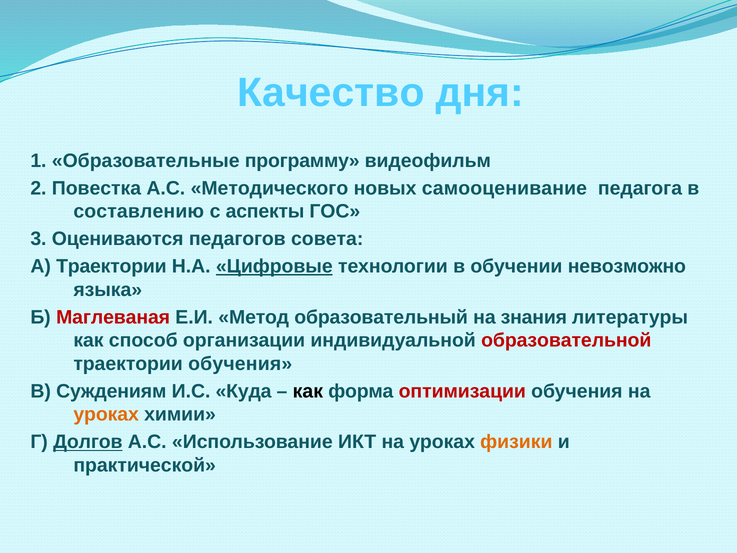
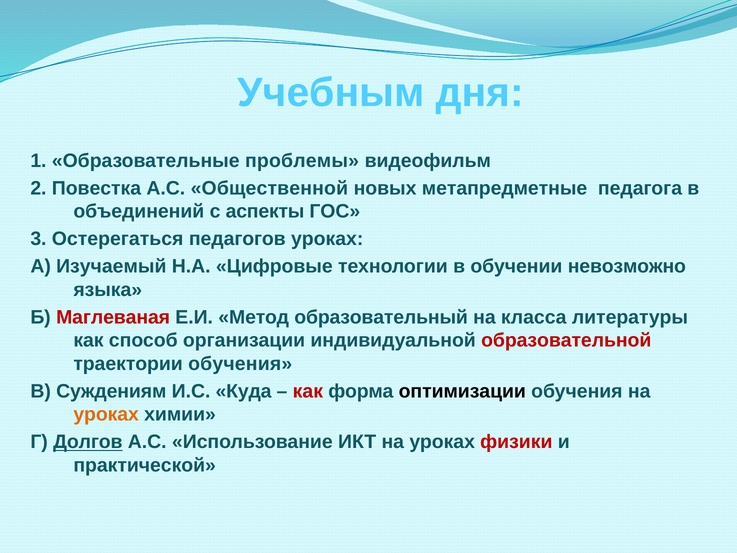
Качество: Качество -> Учебным (331, 92)
программу: программу -> проблемы (302, 161)
Методического: Методического -> Общественной (269, 188)
самооценивание: самооценивание -> метапредметные (505, 188)
составлению: составлению -> объединений (139, 211)
Оцениваются: Оцениваются -> Остерегаться (118, 239)
педагогов совета: совета -> уроках (327, 239)
А Траектории: Траектории -> Изучаемый (111, 266)
Цифровые underline: present -> none (274, 266)
знания: знания -> класса (534, 317)
как colour: black -> red (308, 391)
оптимизации colour: red -> black (462, 391)
физики colour: orange -> red (516, 442)
